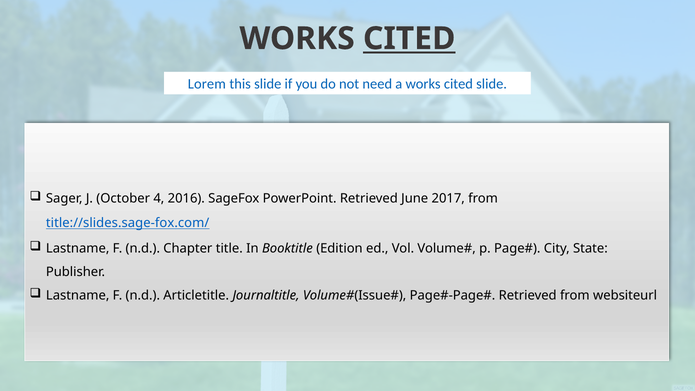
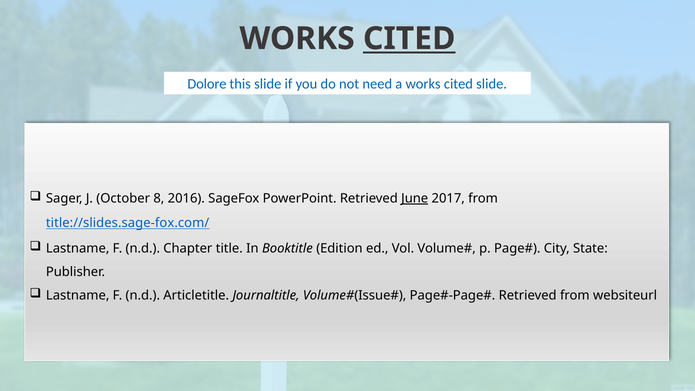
Lorem: Lorem -> Dolore (207, 84)
4: 4 -> 8 (159, 198)
June underline: none -> present (415, 198)
